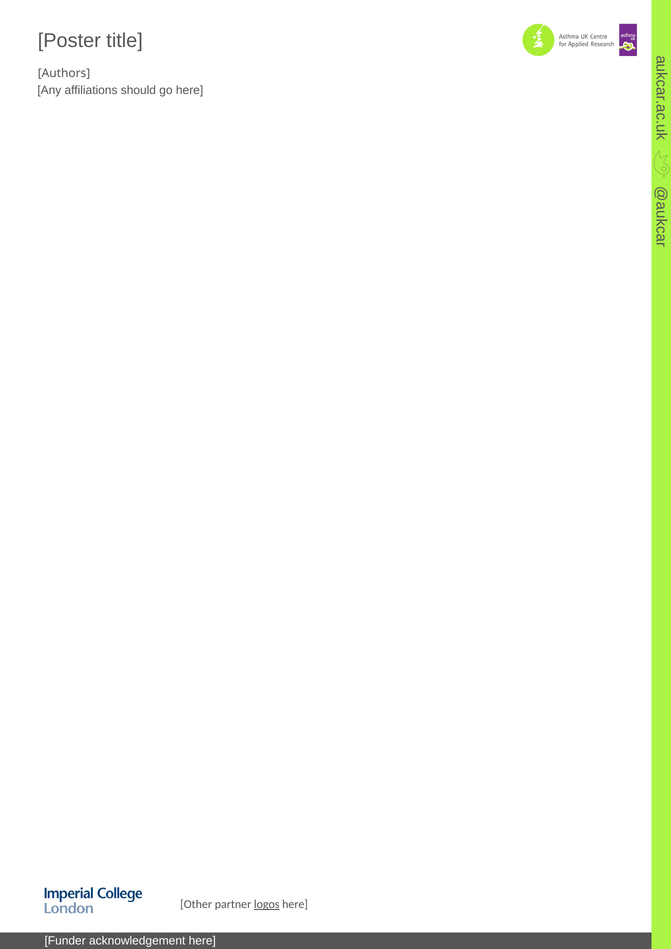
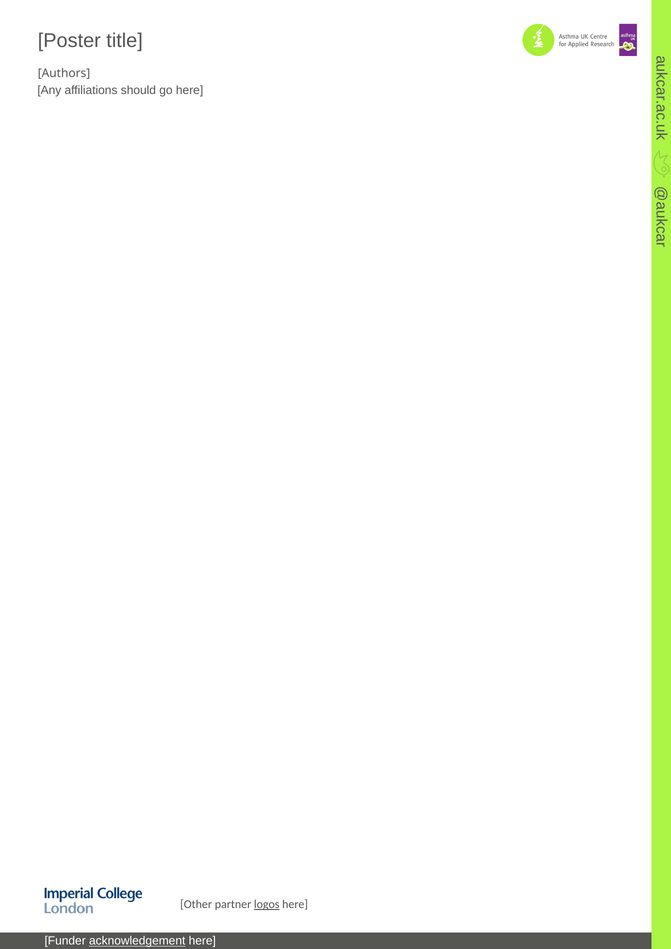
acknowledgement underline: none -> present (137, 942)
